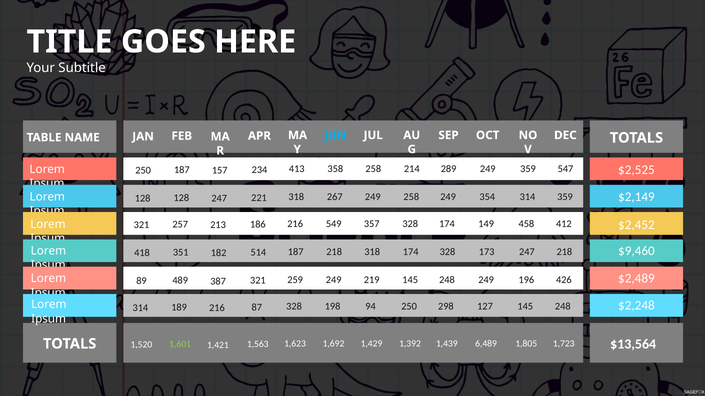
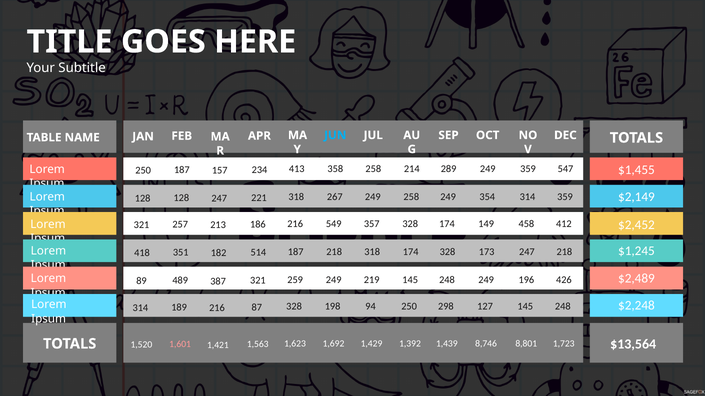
$2,525: $2,525 -> $1,455 (636, 170)
$9,460: $9,460 -> $1,245 (636, 251)
6,489: 6,489 -> 8,746 (486, 344)
1,805: 1,805 -> 8,801 (526, 344)
1,601 colour: light green -> pink (180, 345)
